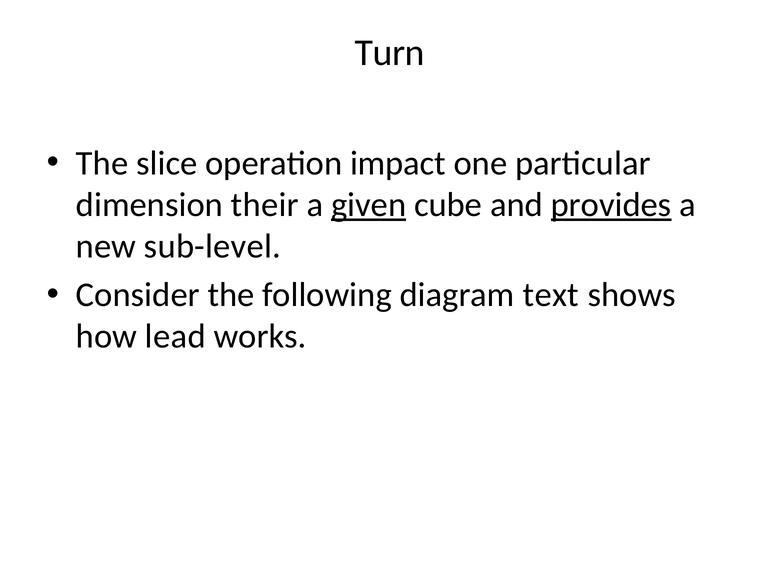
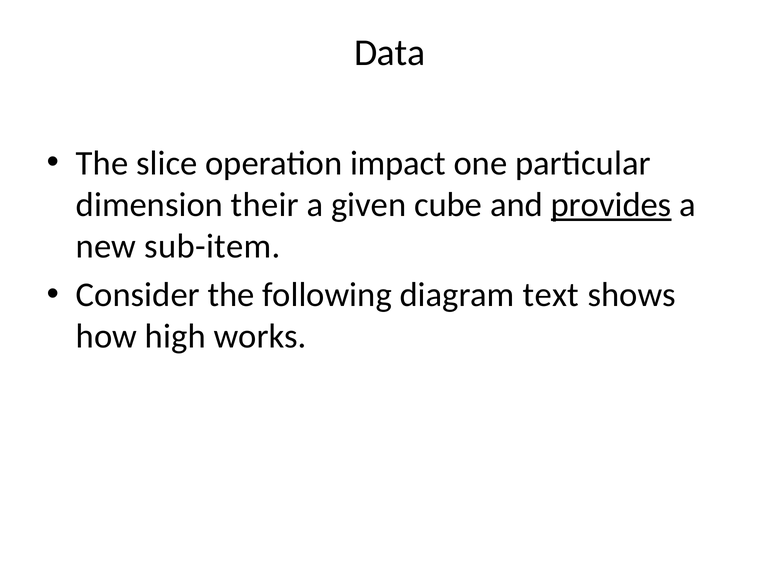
Turn: Turn -> Data (390, 53)
given underline: present -> none (369, 205)
sub-level: sub-level -> sub-item (212, 247)
lead: lead -> high (175, 337)
